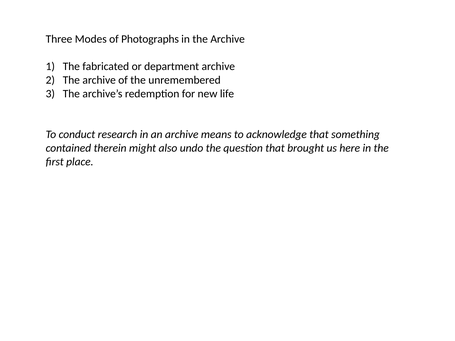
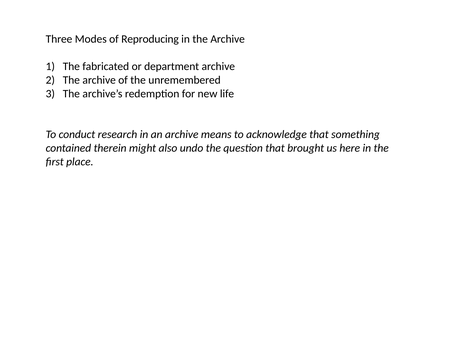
Photographs: Photographs -> Reproducing (150, 39)
